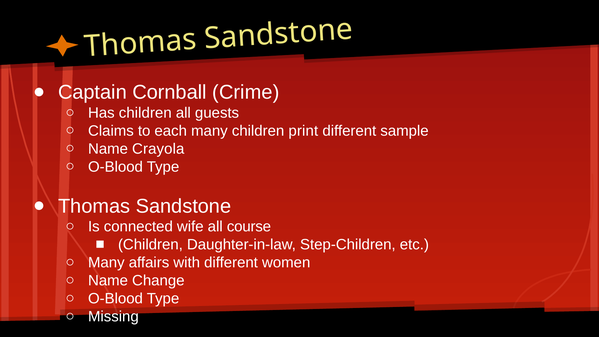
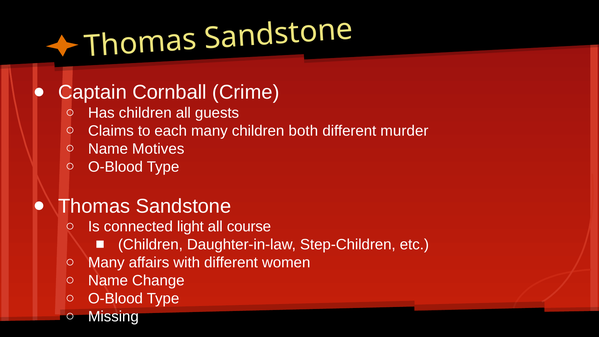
print: print -> both (303, 131)
sample: sample -> murder (404, 131)
Crayola: Crayola -> Motives (158, 149)
wife: wife -> light (190, 227)
